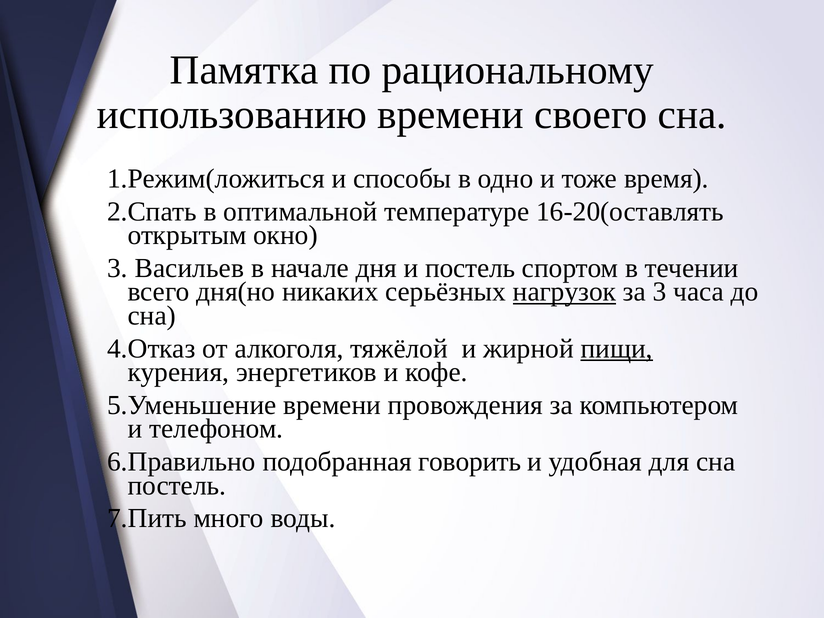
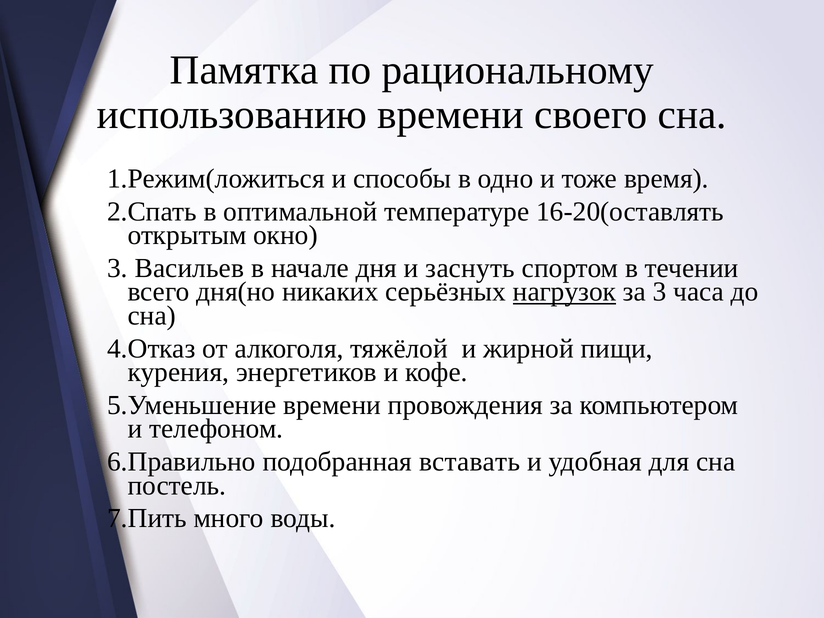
и постель: постель -> заснуть (470, 268)
пищи underline: present -> none (617, 348)
говорить: говорить -> вставать (470, 462)
